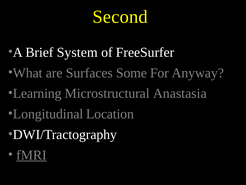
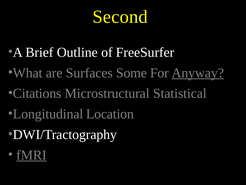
System: System -> Outline (77, 52)
Anyway underline: none -> present (198, 73)
Learning: Learning -> Citations (37, 93)
Anastasia: Anastasia -> Statistical (180, 93)
